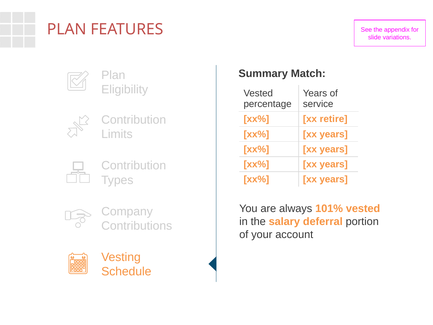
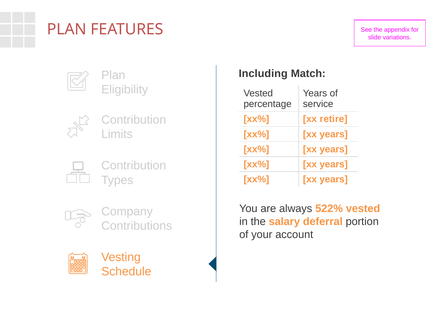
Summary: Summary -> Including (263, 73)
101%: 101% -> 522% (329, 209)
